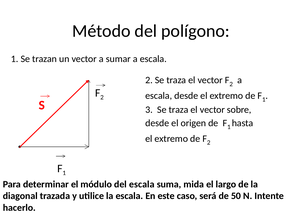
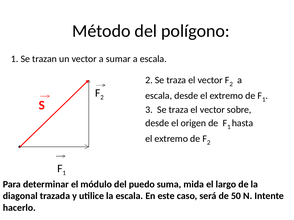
del escala: escala -> puedo (142, 185)
